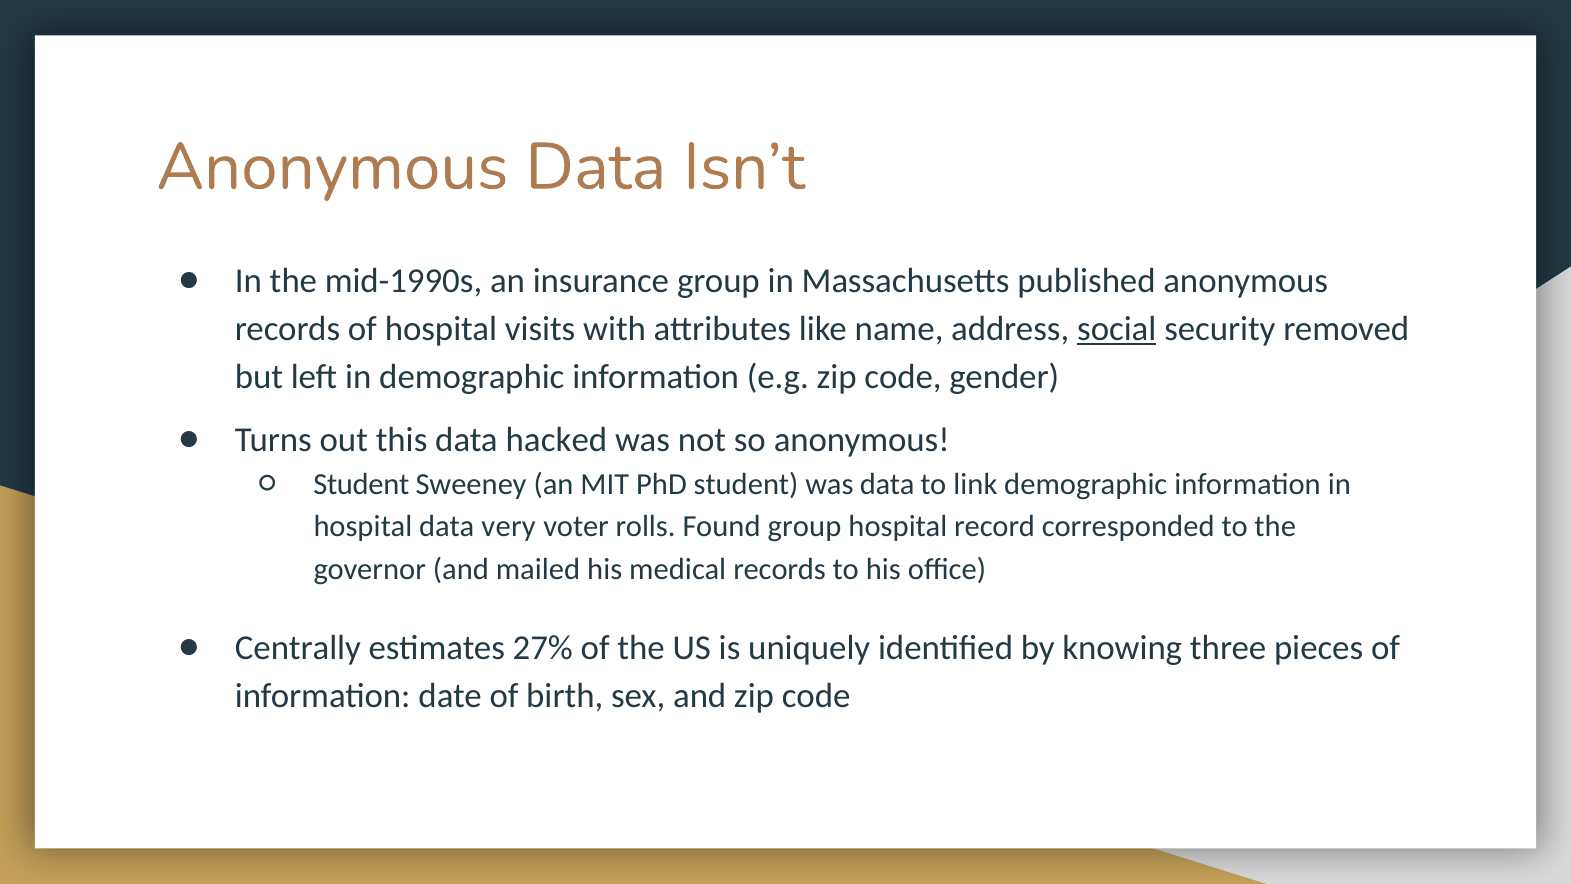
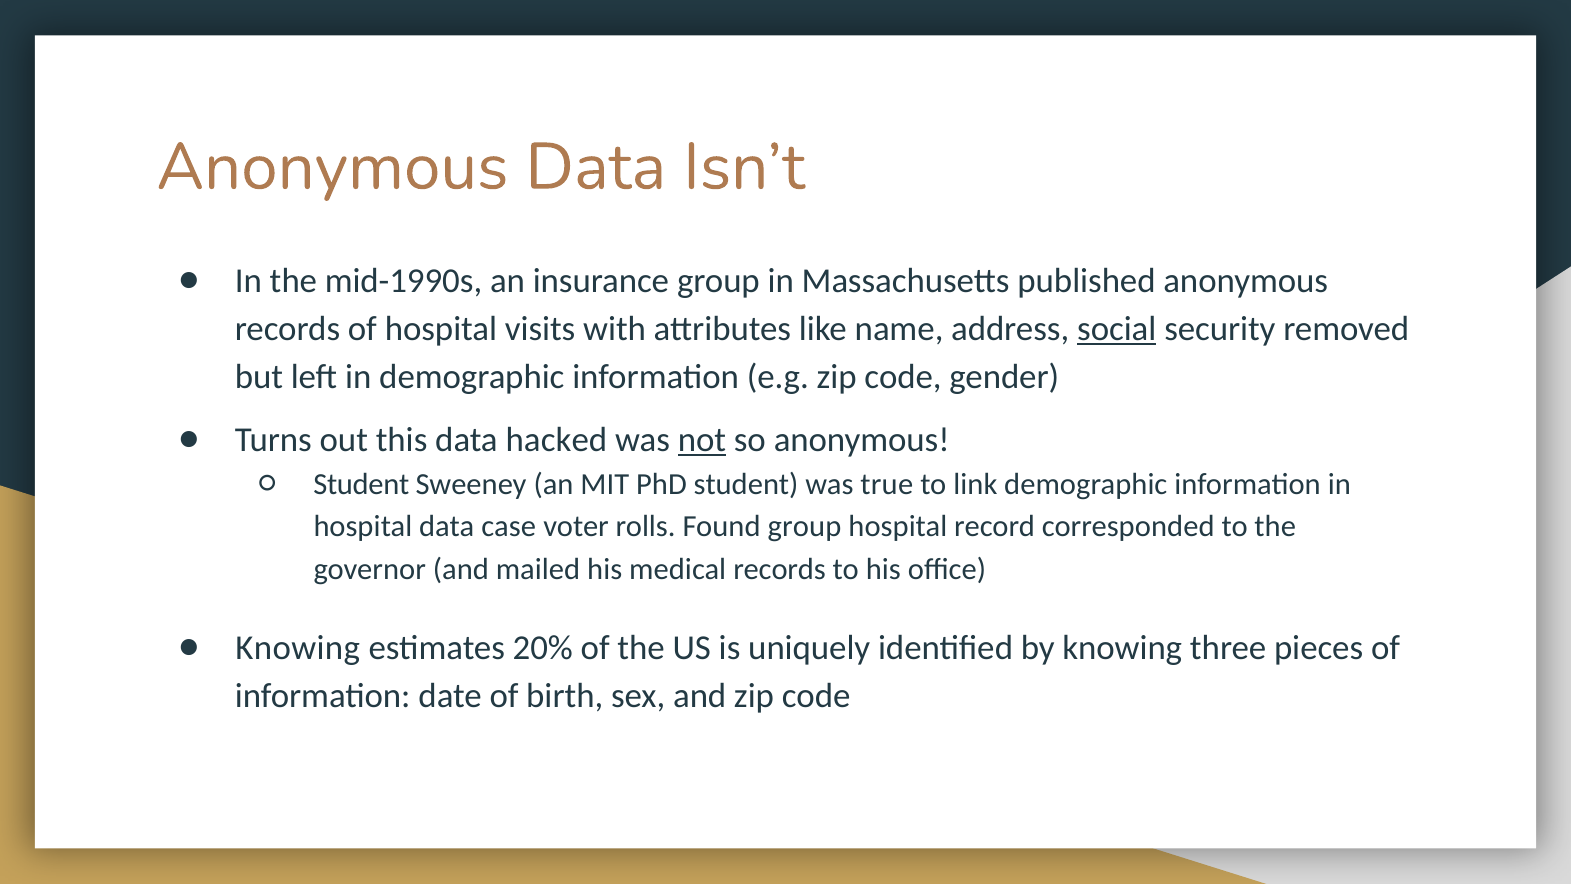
not underline: none -> present (702, 440)
was data: data -> true (887, 484)
very: very -> case (509, 527)
Centrally: Centrally -> Knowing (298, 648)
27%: 27% -> 20% (543, 648)
